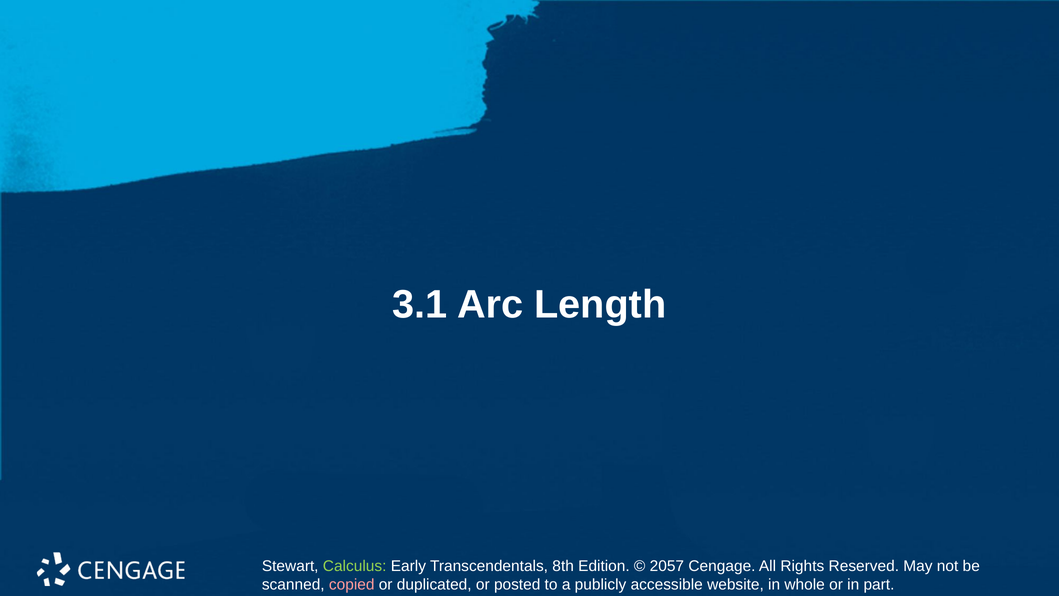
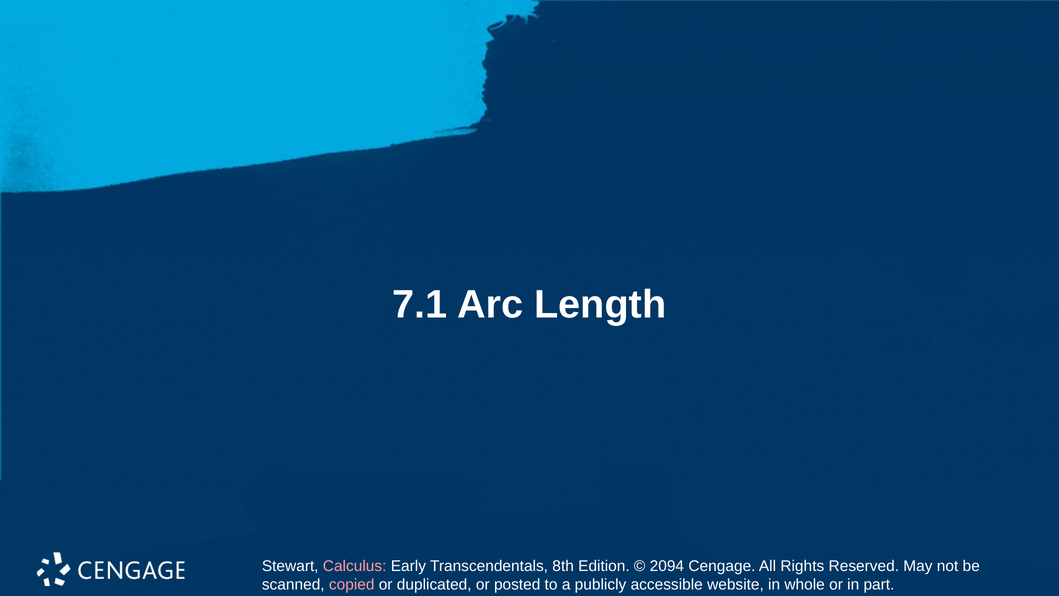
3.1: 3.1 -> 7.1 (420, 304)
Calculus colour: light green -> pink (355, 566)
2057: 2057 -> 2094 (667, 566)
